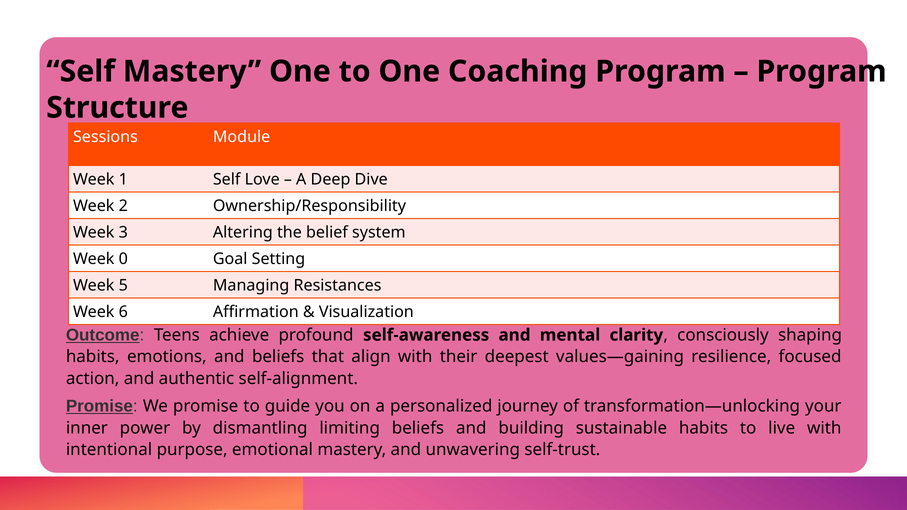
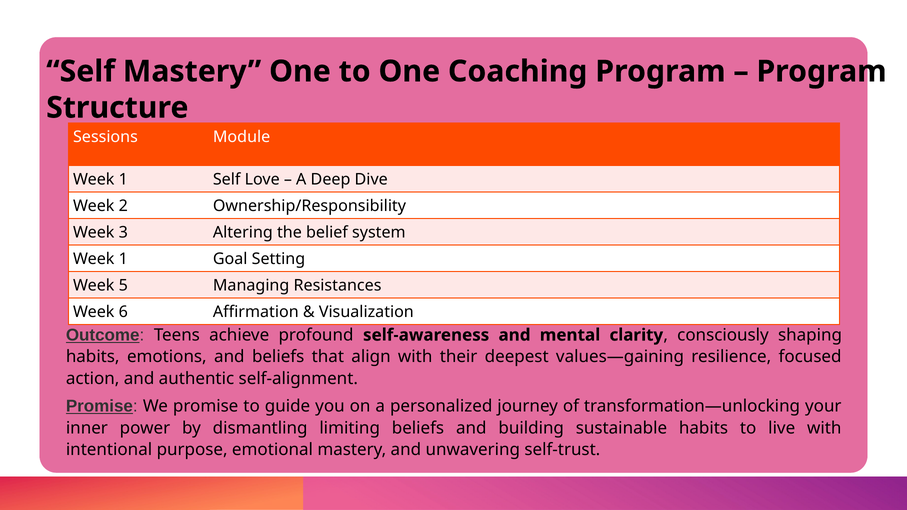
0: 0 -> 1 (123, 259)
